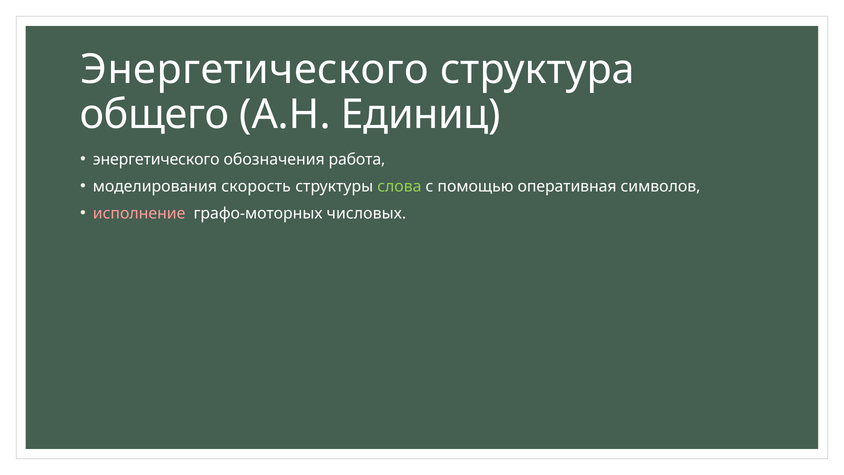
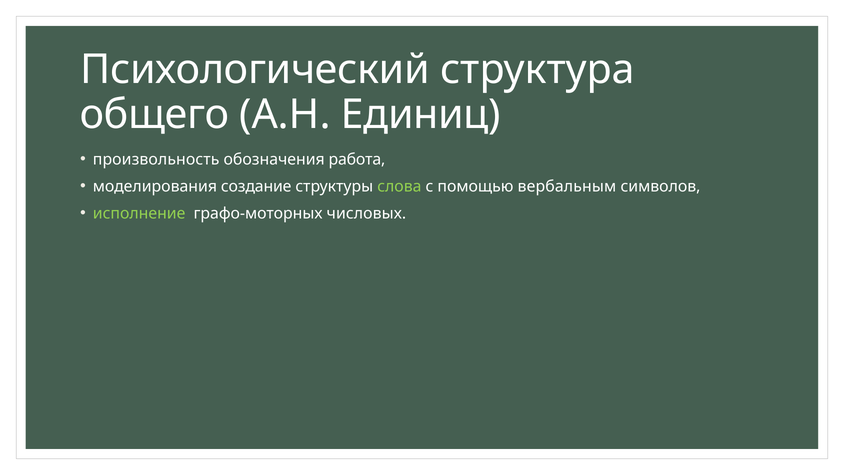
Энергетического: Энергетического -> Психологический (255, 70)
энергетического: энергетического -> произвольность (156, 159)
скорость: скорость -> создание (256, 186)
оперативная: оперативная -> вербальным (567, 186)
исполнение colour: pink -> light green (139, 213)
